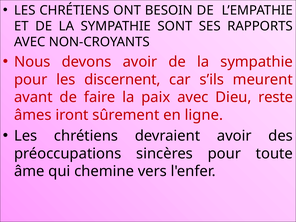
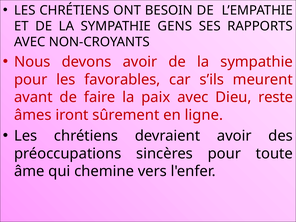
SONT: SONT -> GENS (175, 26)
discernent: discernent -> favorables (122, 80)
